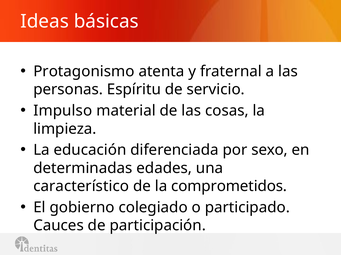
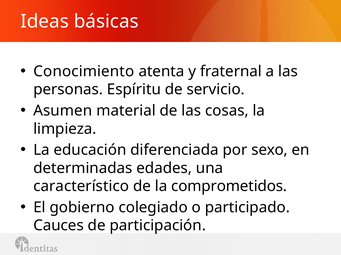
Protagonismo: Protagonismo -> Conocimiento (84, 72)
Impulso: Impulso -> Asumen (63, 111)
